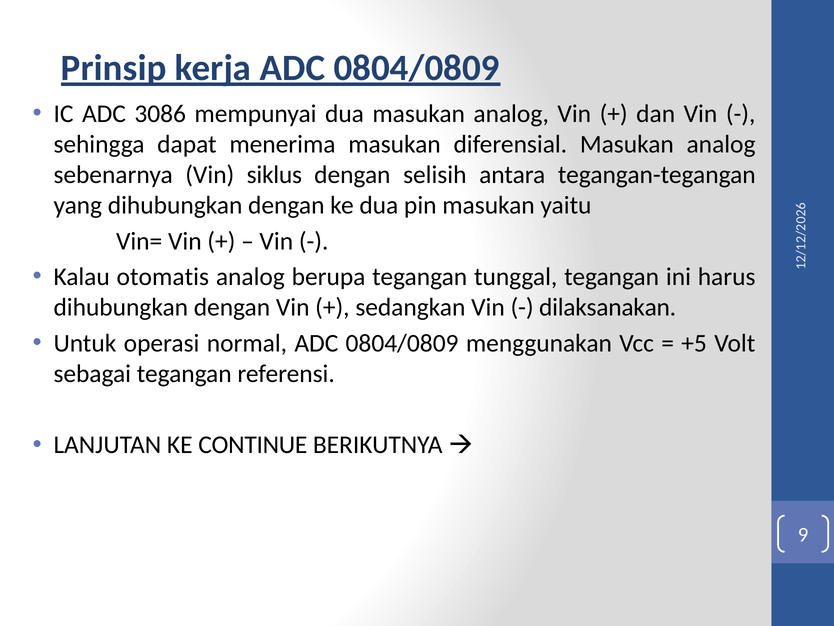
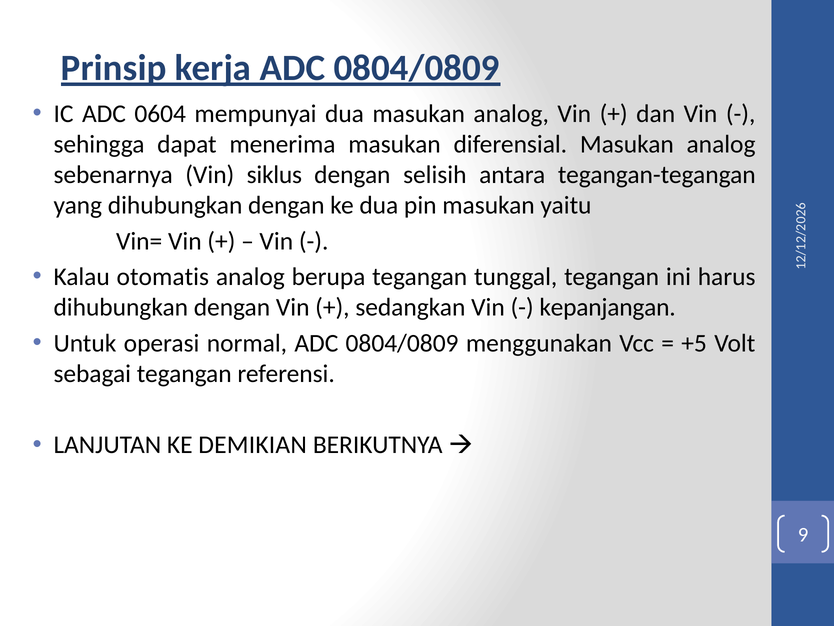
3086: 3086 -> 0604 (160, 114)
dilaksanakan: dilaksanakan -> kepanjangan (608, 307)
CONTINUE: CONTINUE -> DEMIKIAN (253, 445)
